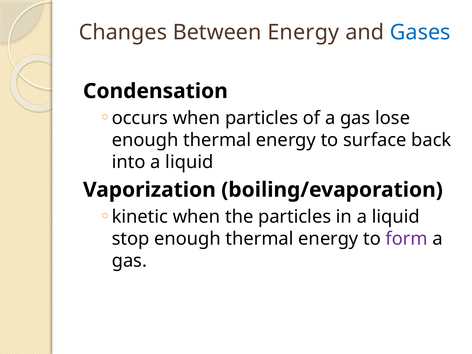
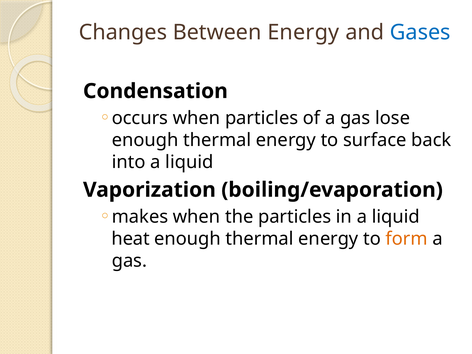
kinetic: kinetic -> makes (140, 217)
stop: stop -> heat (131, 239)
form colour: purple -> orange (407, 239)
